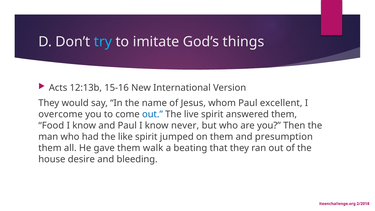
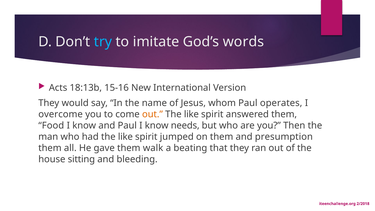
things: things -> words (243, 42)
12:13b: 12:13b -> 18:13b (86, 88)
excellent: excellent -> operates (281, 103)
out colour: blue -> orange (152, 114)
live: live -> like (191, 114)
never: never -> needs (185, 125)
desire: desire -> sitting (81, 159)
